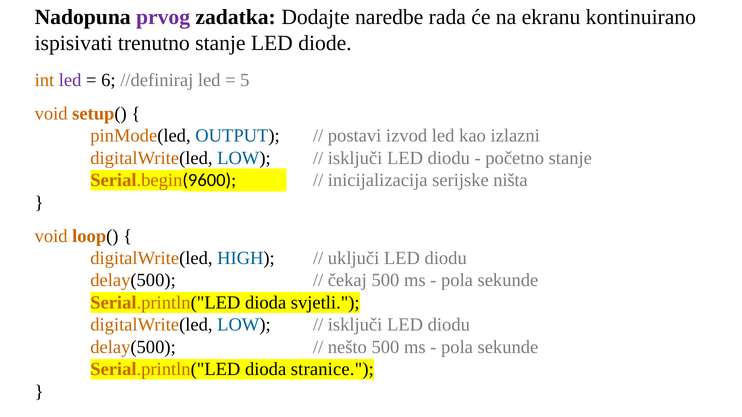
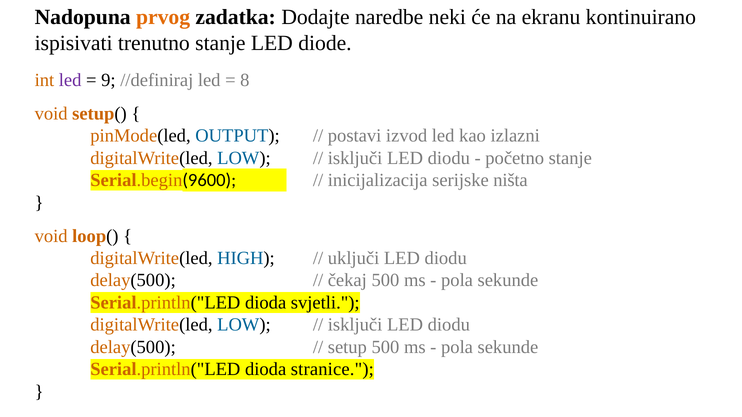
prvog colour: purple -> orange (163, 17)
rada: rada -> neki (447, 17)
6: 6 -> 9 (108, 80)
5: 5 -> 8 (245, 80)
nešto: nešto -> setup (347, 347)
